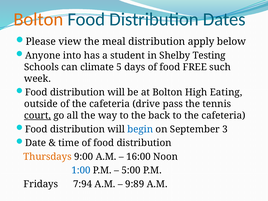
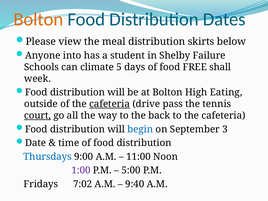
apply: apply -> skirts (201, 42)
Testing: Testing -> Failure (209, 55)
such: such -> shall (220, 67)
cafeteria underline: none -> present (110, 104)
Thursdays colour: orange -> blue (47, 157)
16:00: 16:00 -> 11:00 (138, 157)
1:00 colour: blue -> purple (81, 170)
7:94: 7:94 -> 7:02 (83, 184)
9:89: 9:89 -> 9:40 (135, 184)
